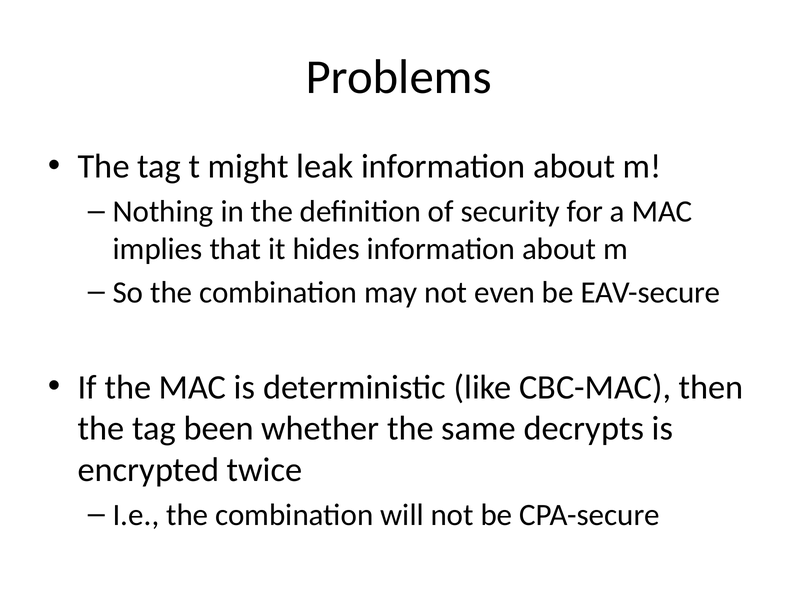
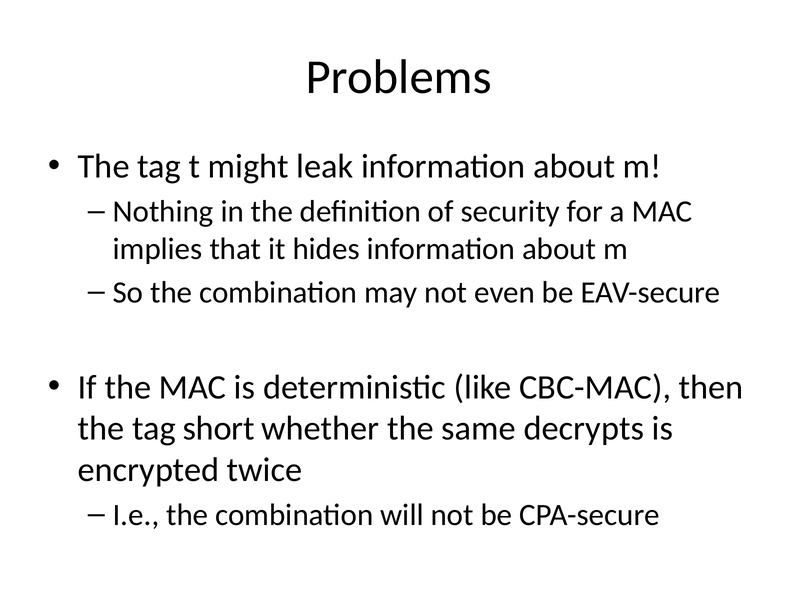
been: been -> short (219, 429)
